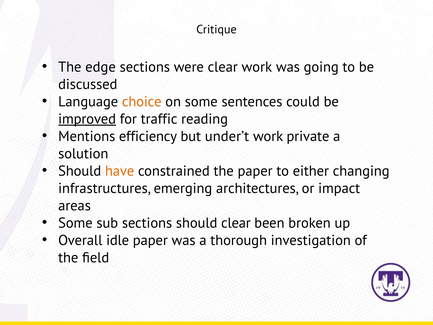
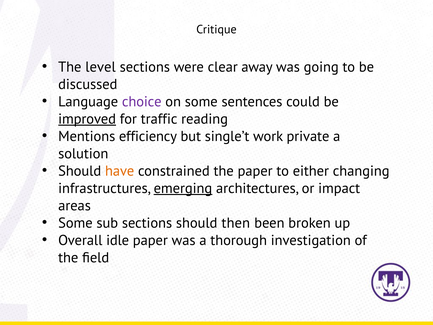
edge: edge -> level (101, 67)
clear work: work -> away (257, 67)
choice colour: orange -> purple (142, 102)
under’t: under’t -> single’t (227, 136)
emerging underline: none -> present (183, 188)
should clear: clear -> then (236, 223)
